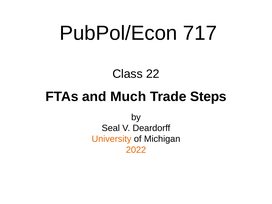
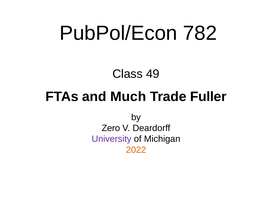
717: 717 -> 782 (200, 33)
22: 22 -> 49 (153, 74)
Steps: Steps -> Fuller (208, 97)
Seal: Seal -> Zero (111, 128)
University colour: orange -> purple (112, 139)
